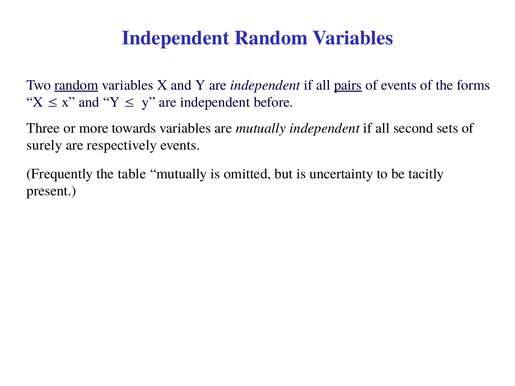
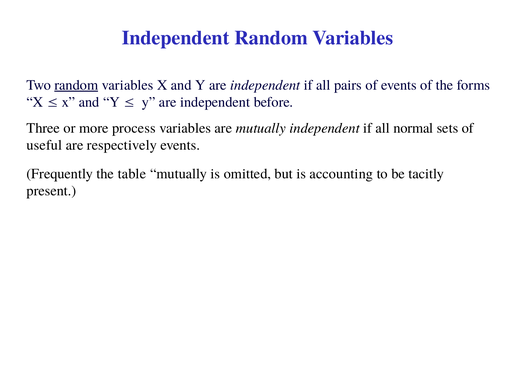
pairs underline: present -> none (348, 85)
towards: towards -> process (134, 128)
second: second -> normal (413, 128)
surely: surely -> useful (44, 145)
uncertainty: uncertainty -> accounting (341, 174)
